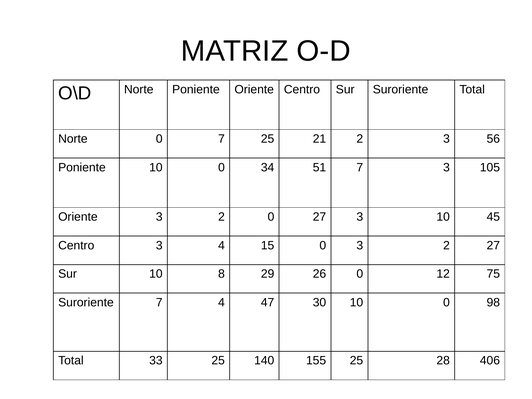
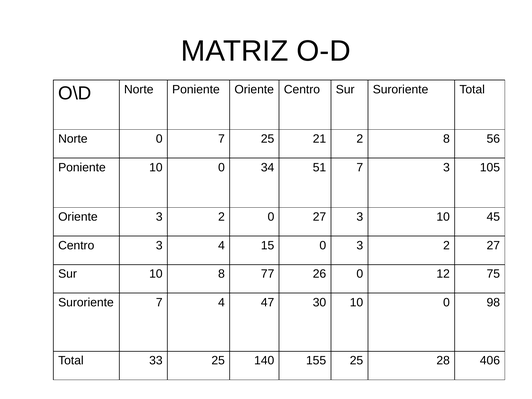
2 3: 3 -> 8 (446, 139)
29: 29 -> 77 (268, 274)
